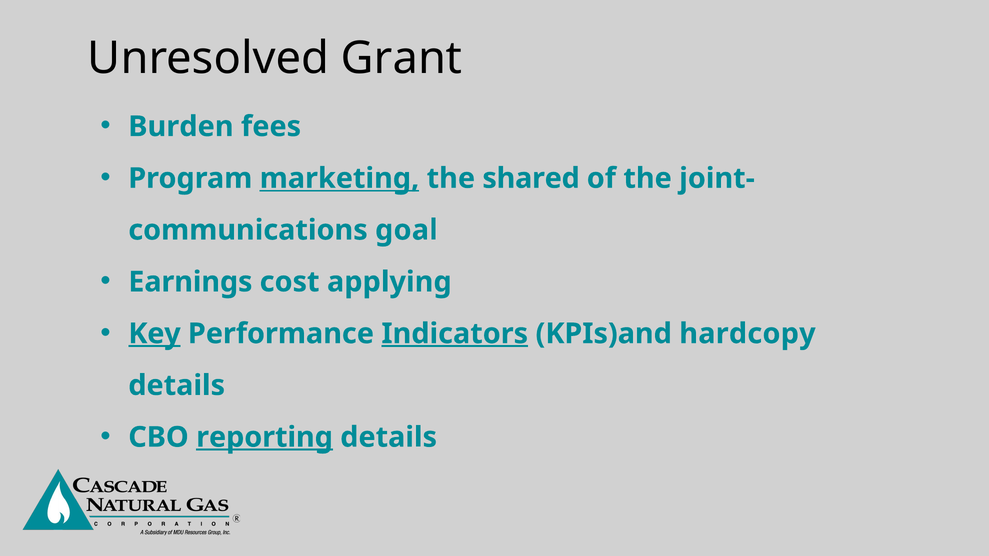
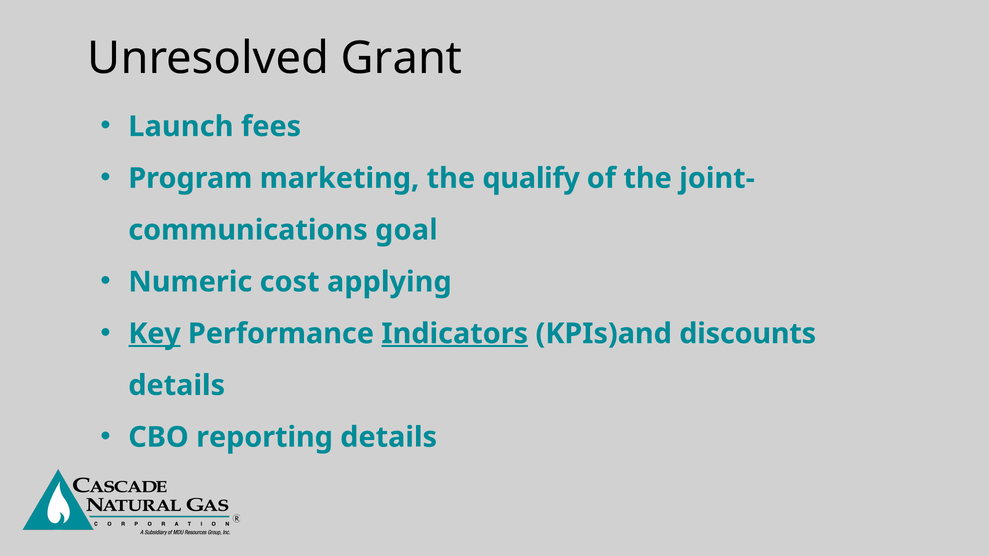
Burden: Burden -> Launch (181, 127)
marketing underline: present -> none (339, 178)
shared: shared -> qualify (531, 178)
Earnings: Earnings -> Numeric (190, 282)
hardcopy: hardcopy -> discounts (748, 334)
reporting underline: present -> none (265, 437)
